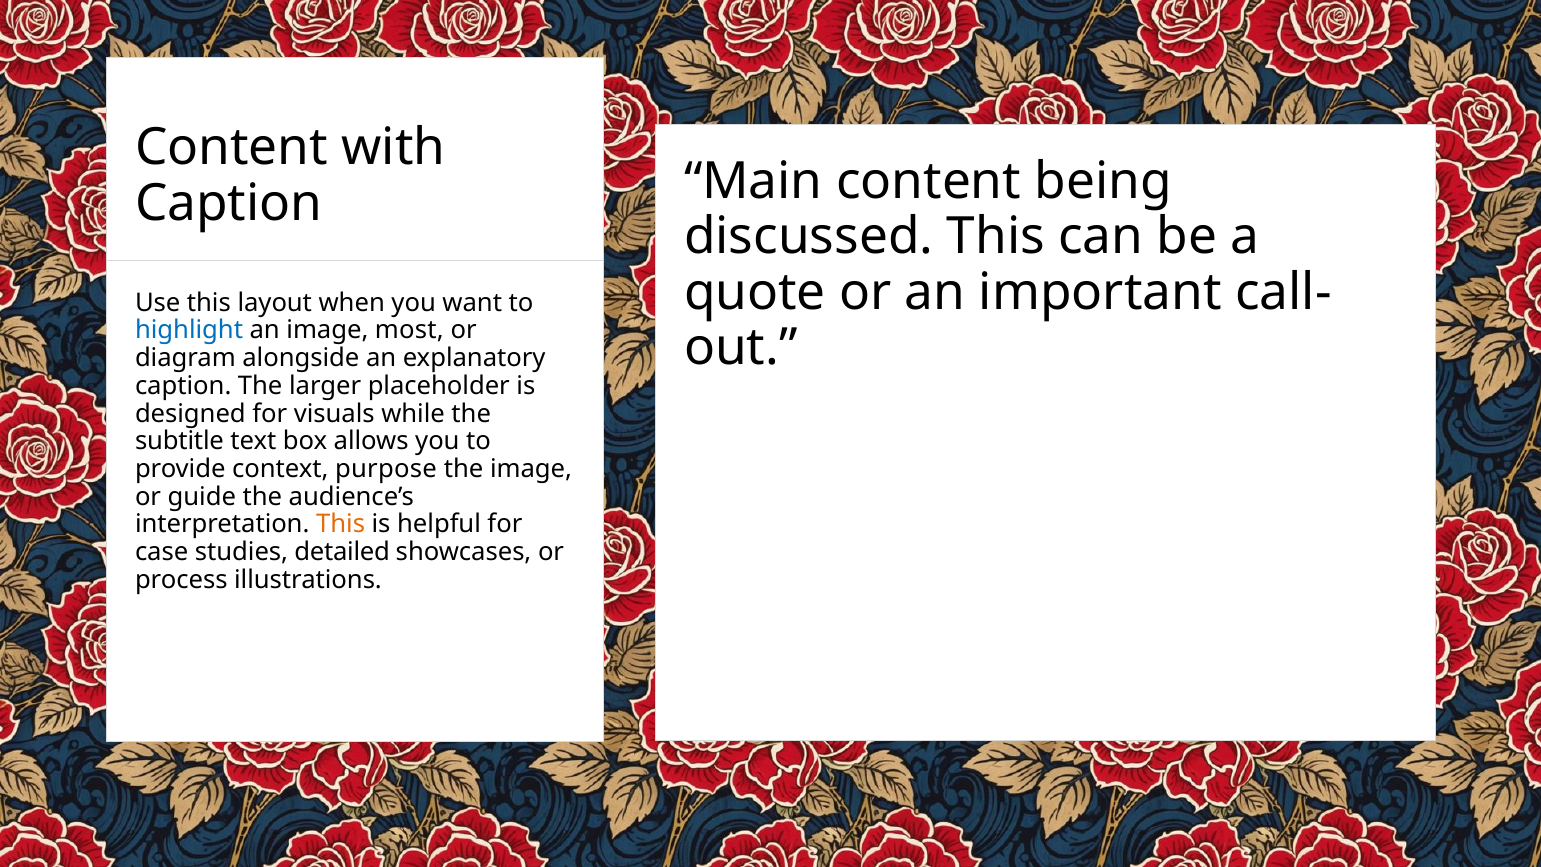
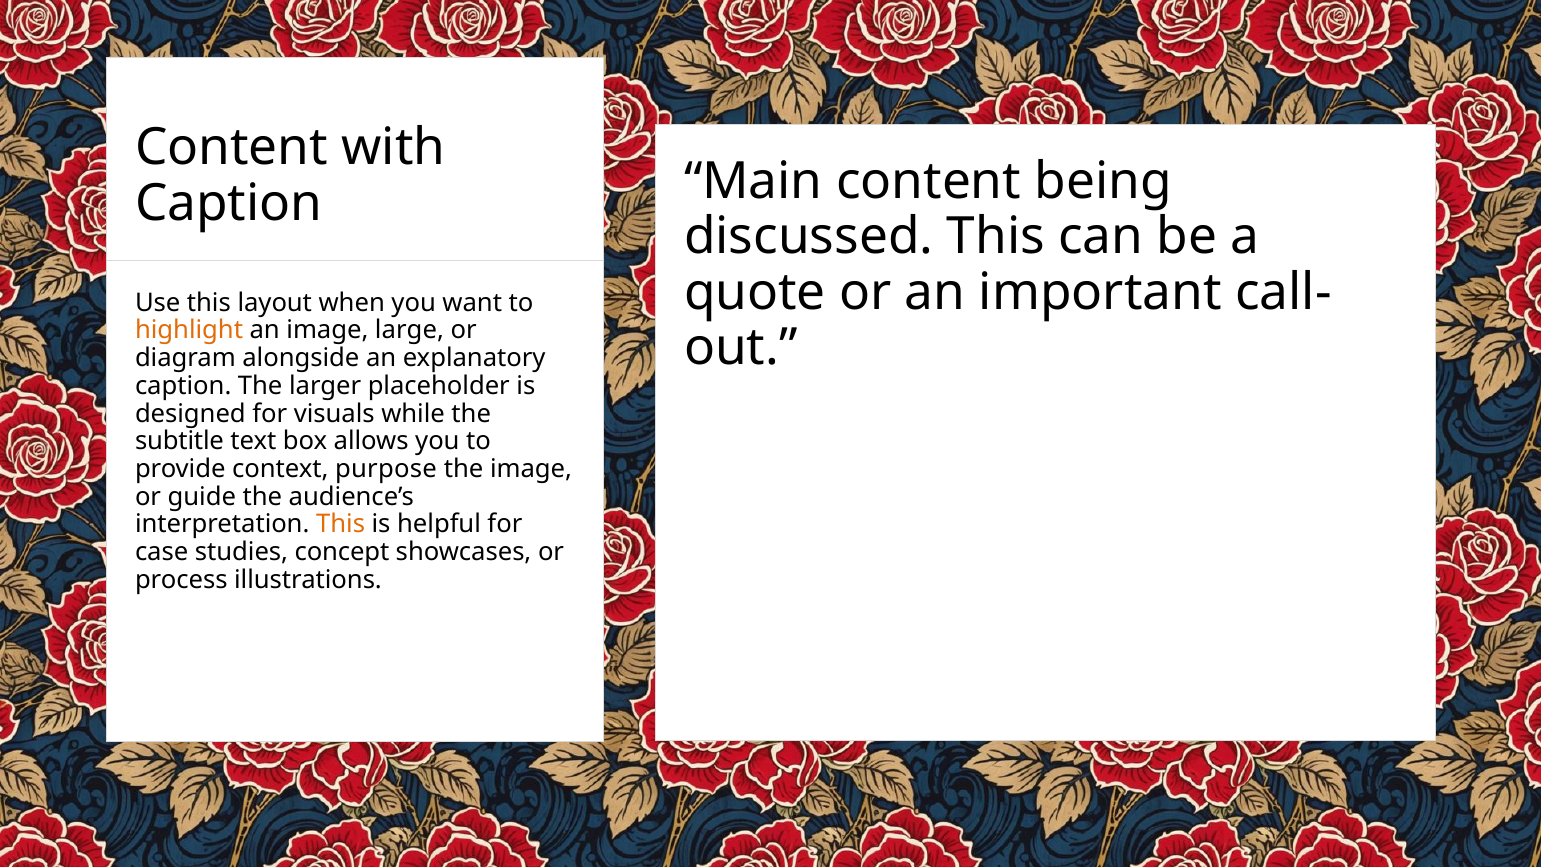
highlight colour: blue -> orange (189, 330)
most: most -> large (409, 330)
detailed: detailed -> concept (342, 552)
